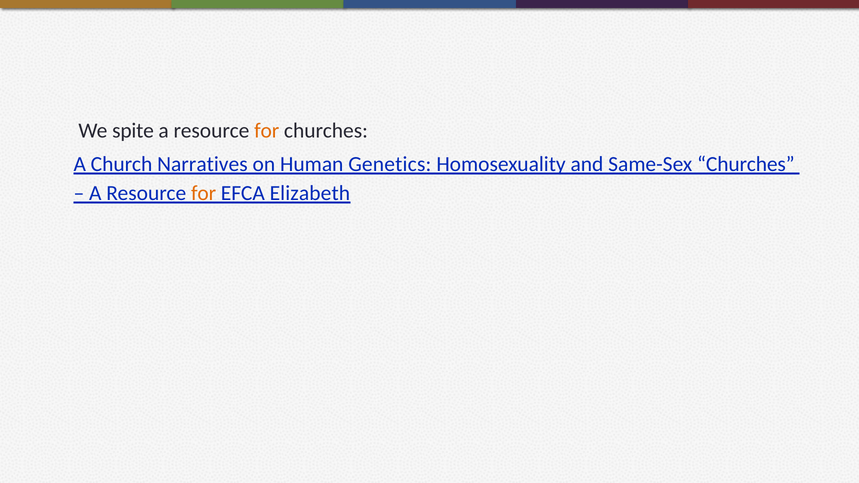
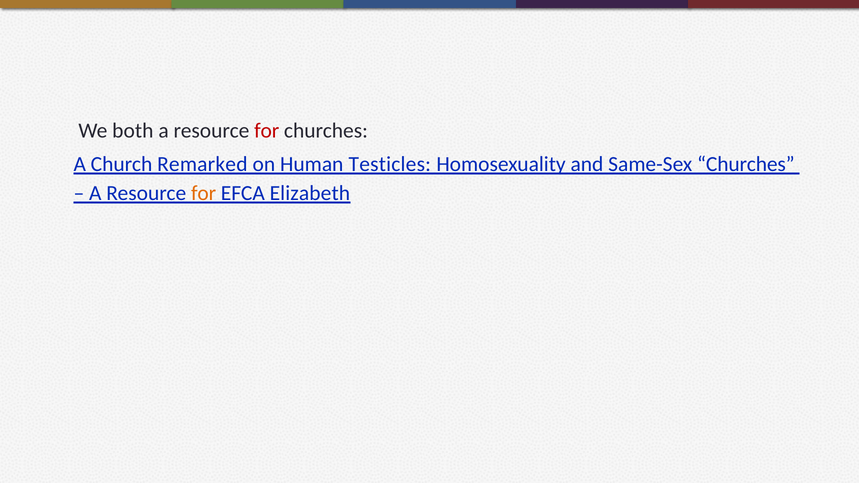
spite: spite -> both (133, 131)
for colour: orange -> red (267, 131)
Narratives: Narratives -> Remarked (202, 164)
Genetics: Genetics -> Testicles (390, 164)
